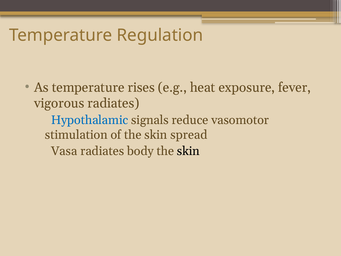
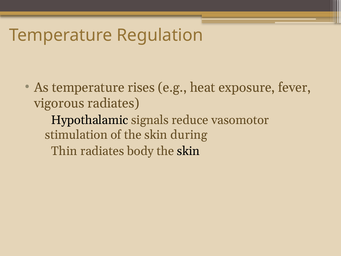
Hypothalamic colour: blue -> black (90, 120)
spread: spread -> during (189, 135)
Vasa: Vasa -> Thin (64, 151)
